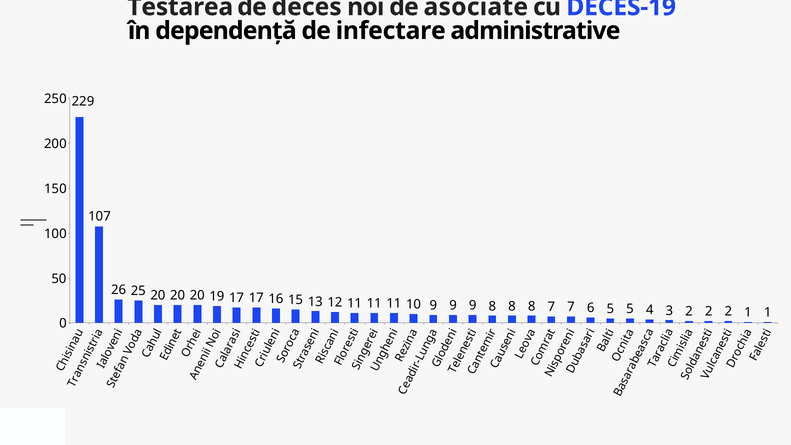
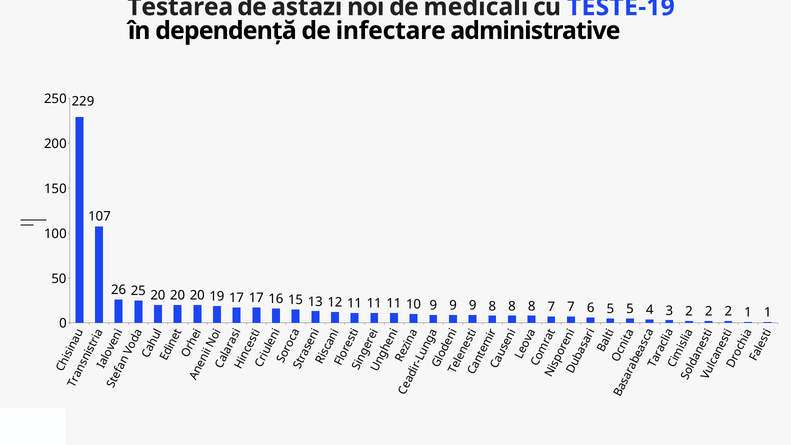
deces: deces -> astăzi (307, 7)
asociate: asociate -> medicali (476, 7)
DECES-19: DECES-19 -> TESTE-19 (621, 7)
